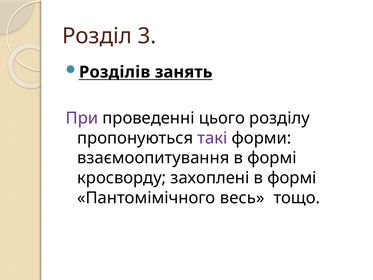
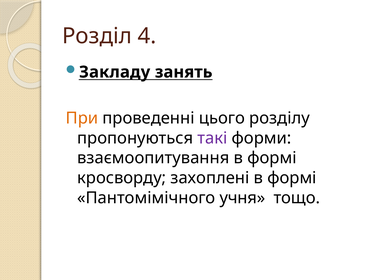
3: 3 -> 4 (147, 36)
Розділів: Розділів -> Закладу (115, 72)
При colour: purple -> orange (82, 118)
весь: весь -> учня (242, 198)
